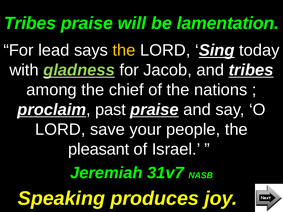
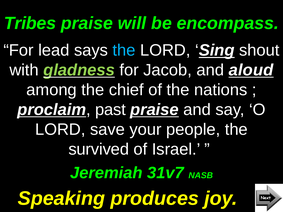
lamentation: lamentation -> encompass (228, 23)
the colour: yellow -> light blue (124, 50)
today: today -> shout (259, 50)
and tribes: tribes -> aloud (251, 70)
pleasant: pleasant -> survived (99, 149)
